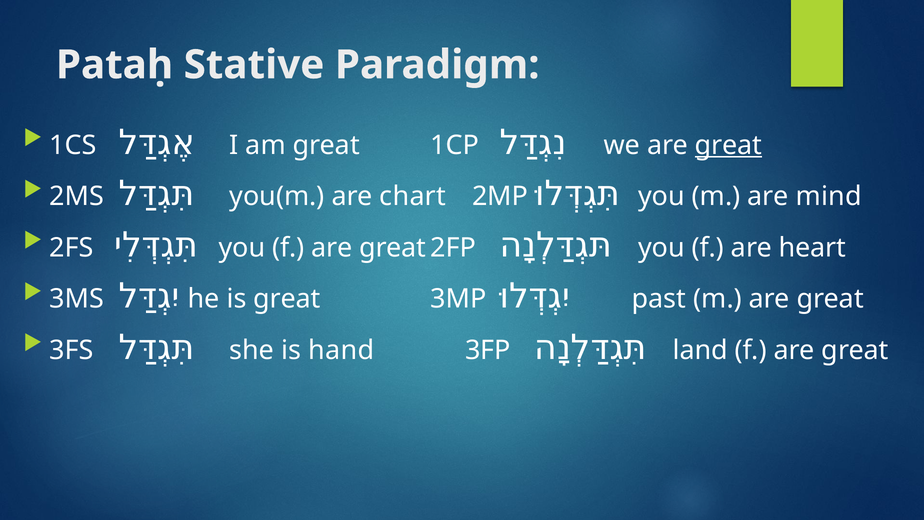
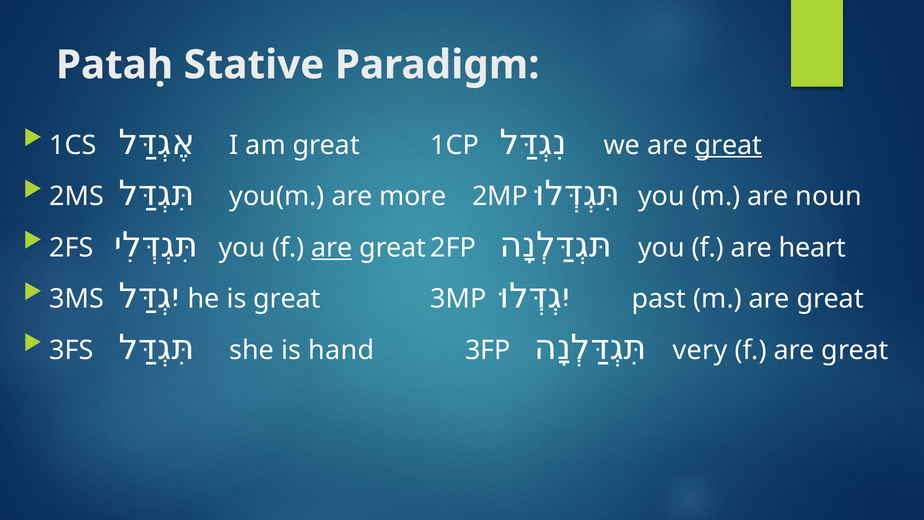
chart: chart -> more (413, 196)
mind: mind -> noun (829, 196)
are underline: none -> present (332, 248)
land: land -> very (700, 350)
